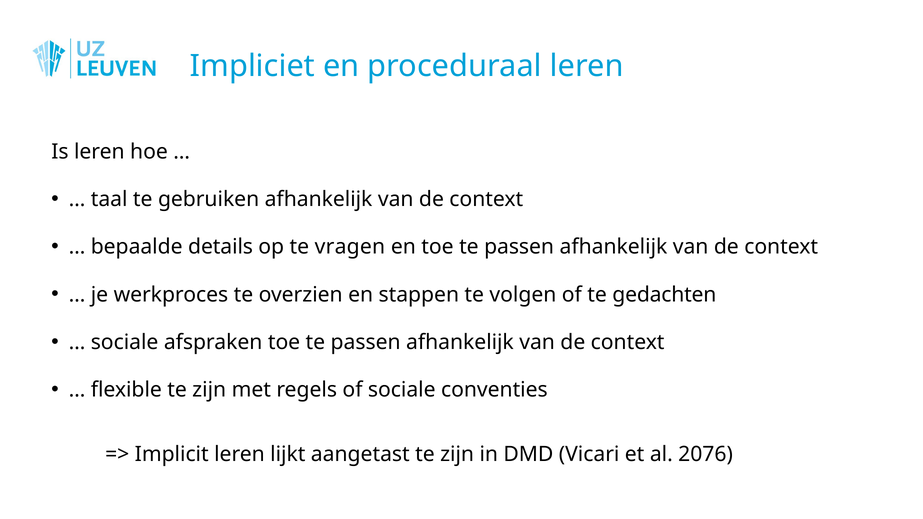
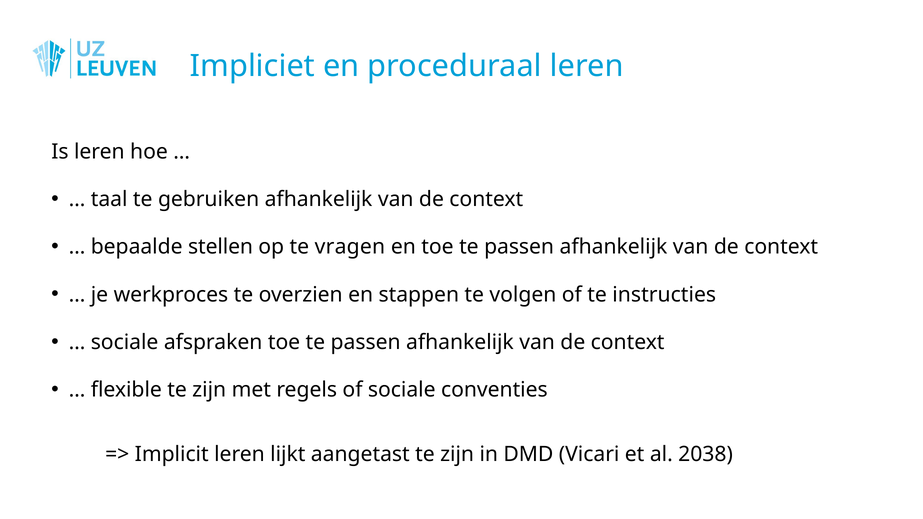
details: details -> stellen (221, 247)
gedachten: gedachten -> instructies (664, 295)
2076: 2076 -> 2038 (706, 455)
